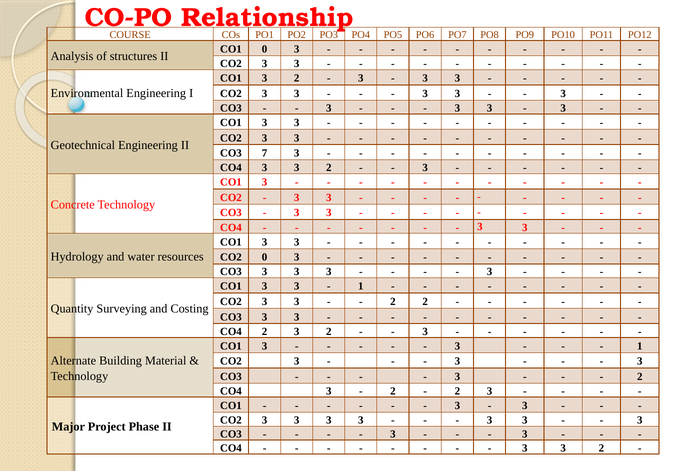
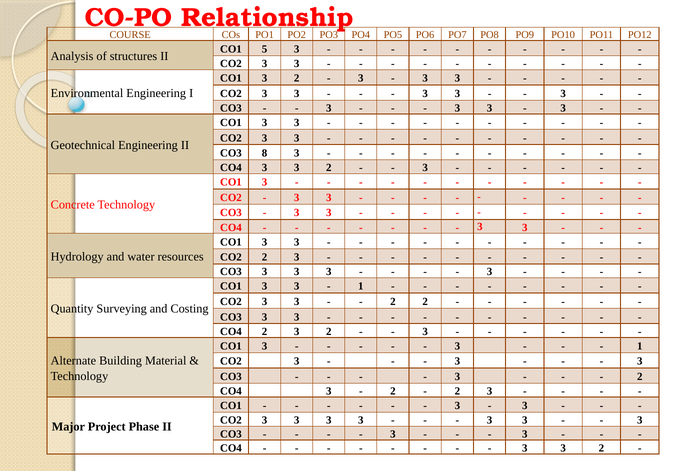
CO1 0: 0 -> 5 (265, 49)
7: 7 -> 8 (265, 153)
CO2 0: 0 -> 2 (265, 257)
